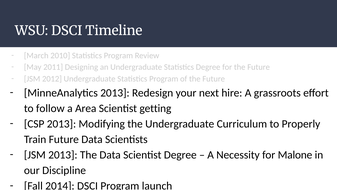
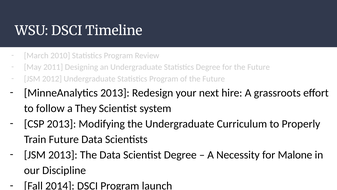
Area: Area -> They (86, 108)
getting: getting -> system (155, 108)
